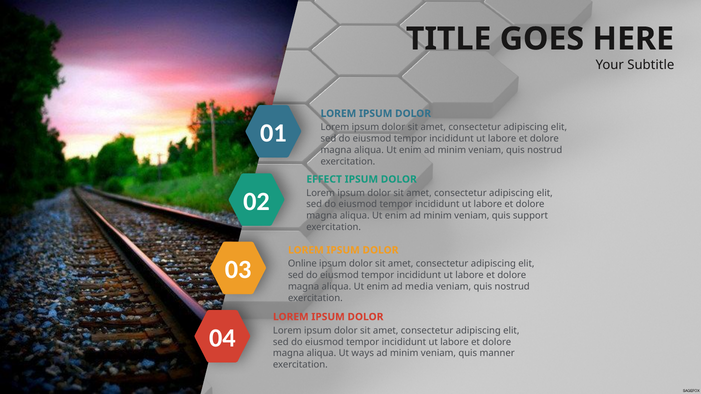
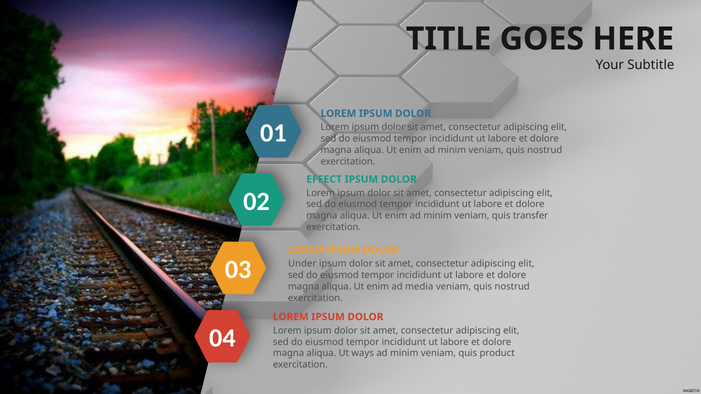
support: support -> transfer (531, 216)
Online: Online -> Under (302, 264)
manner: manner -> product (497, 354)
